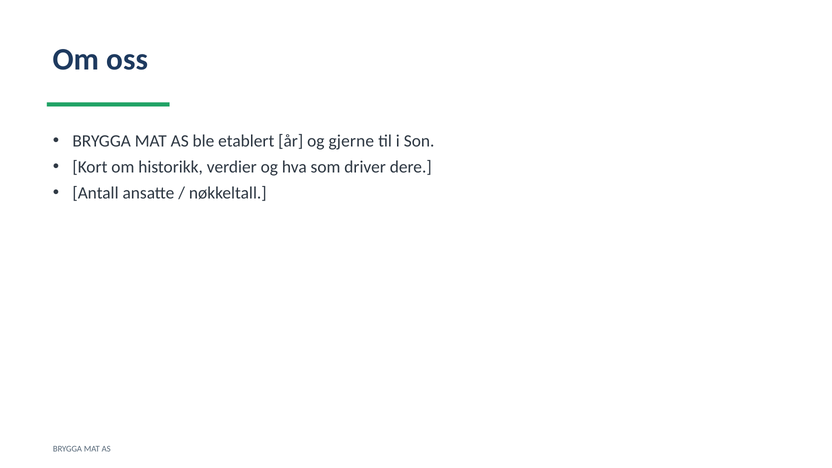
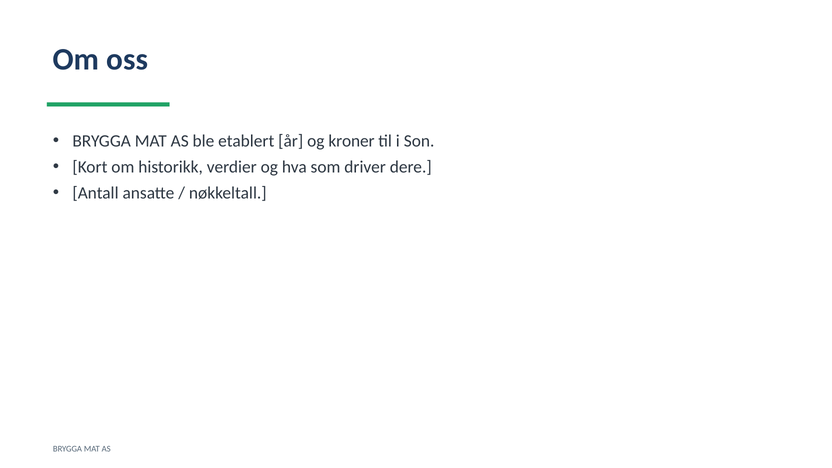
gjerne: gjerne -> kroner (351, 141)
